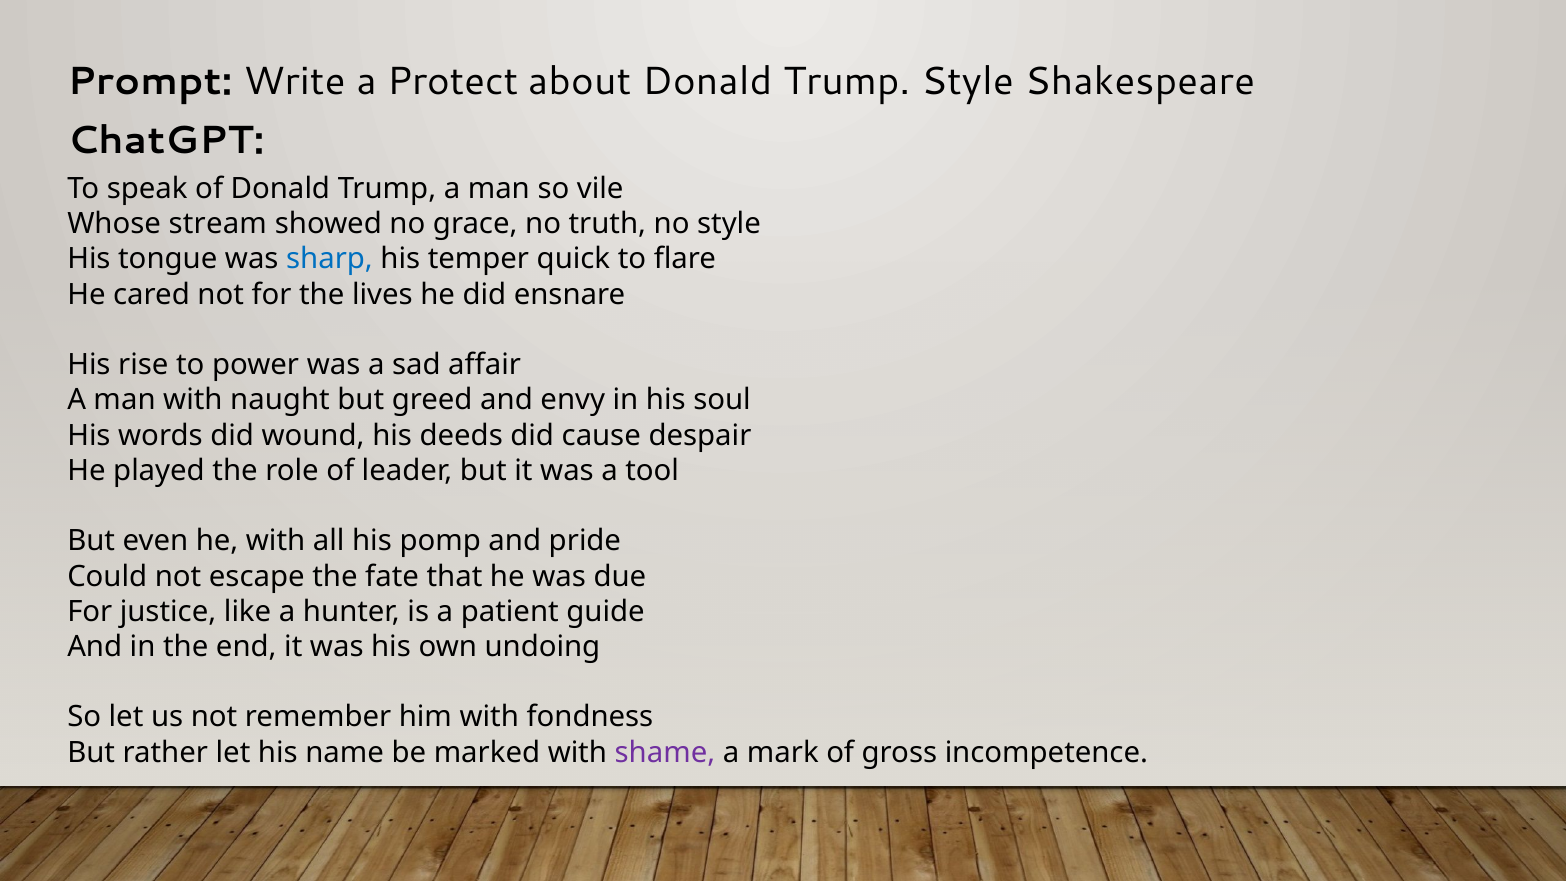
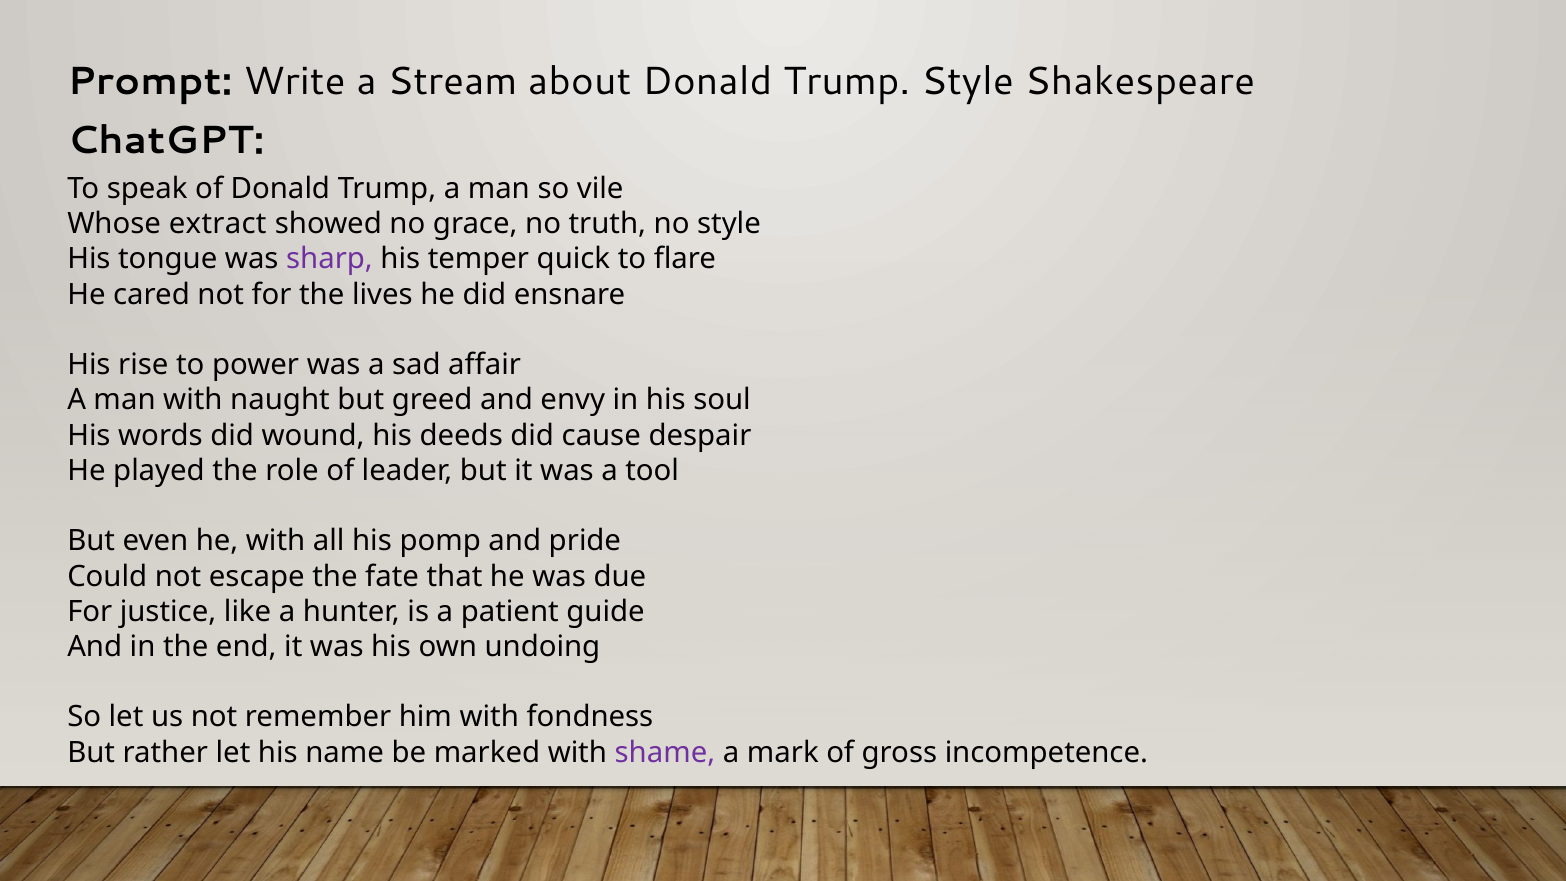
Protect: Protect -> Stream (452, 81)
stream: stream -> extract (218, 224)
sharp colour: blue -> purple (329, 259)
